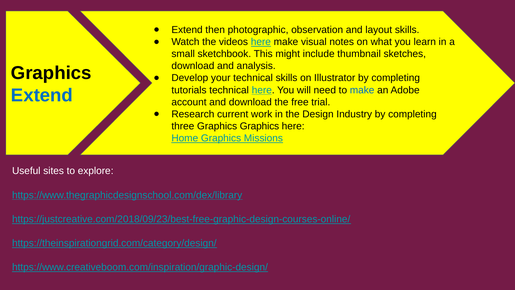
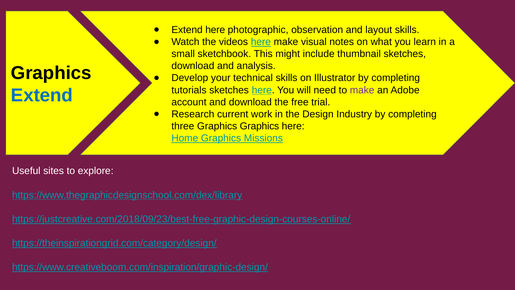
Extend then: then -> here (215, 30)
tutorials technical: technical -> sketches (229, 90)
make colour: blue -> purple (362, 90)
